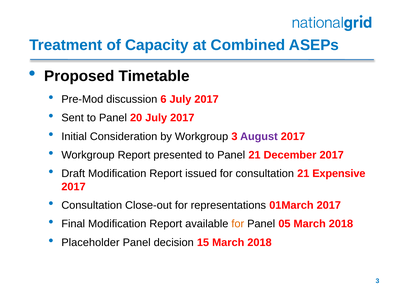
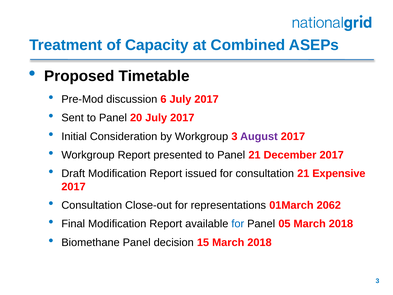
01March 2017: 2017 -> 2062 (329, 205)
for colour: orange -> blue (238, 224)
Placeholder: Placeholder -> Biomethane (91, 242)
